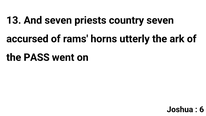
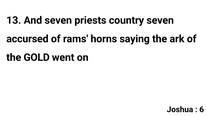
utterly: utterly -> saying (135, 39)
PASS: PASS -> GOLD (37, 57)
